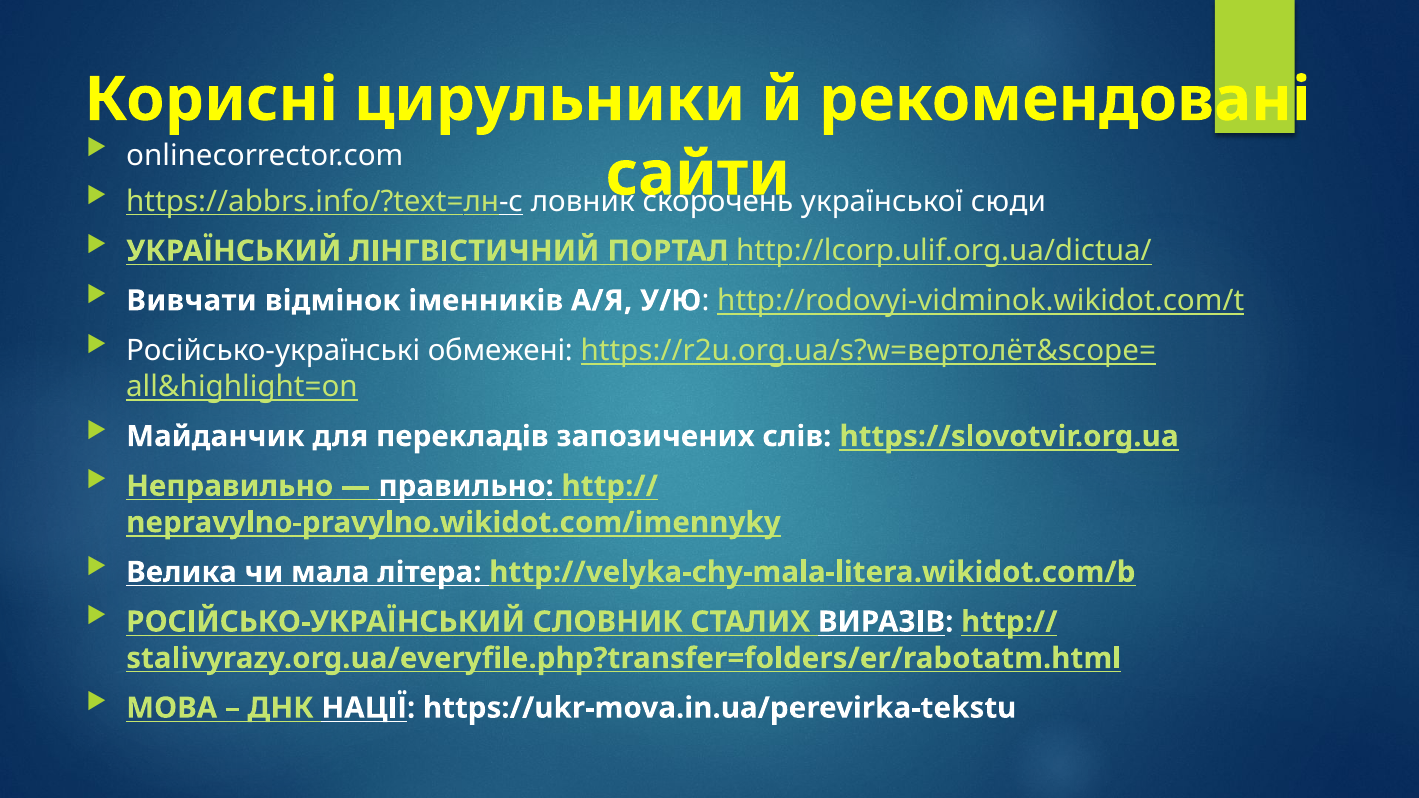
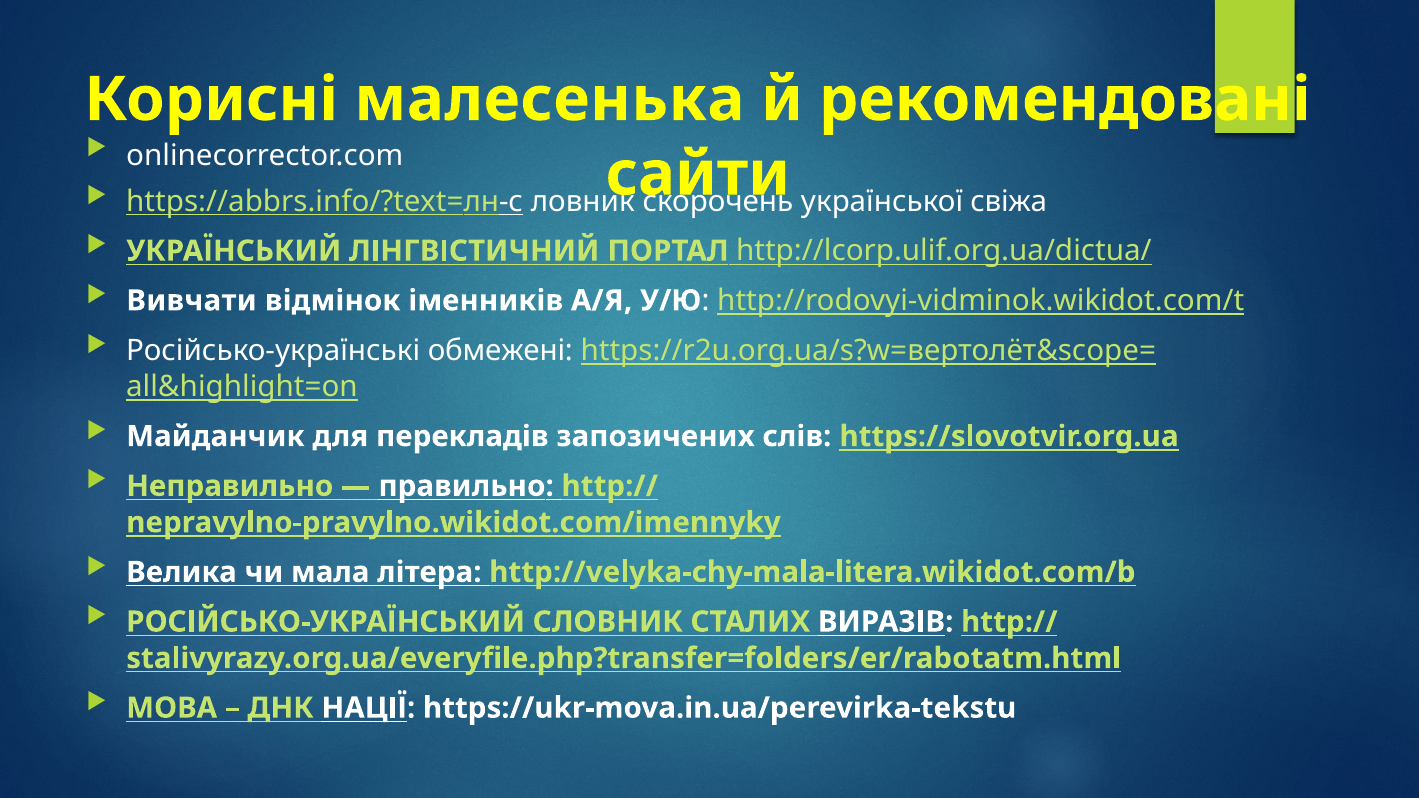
цирульники: цирульники -> малесенька (549, 100)
сюди: сюди -> свіжа (1009, 201)
